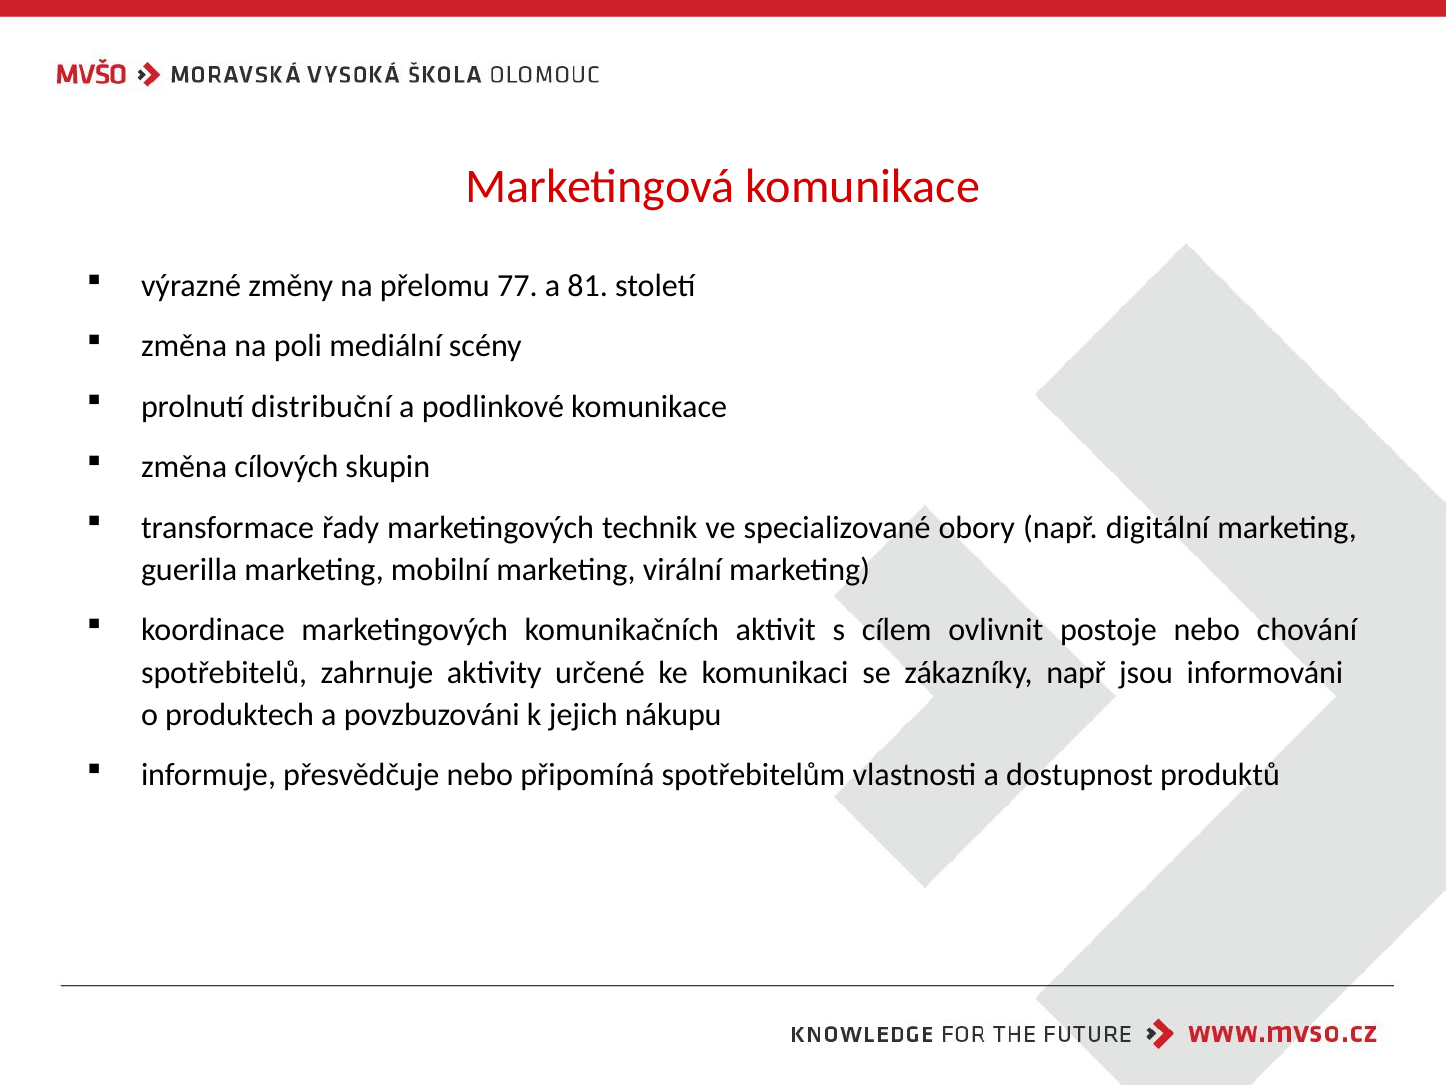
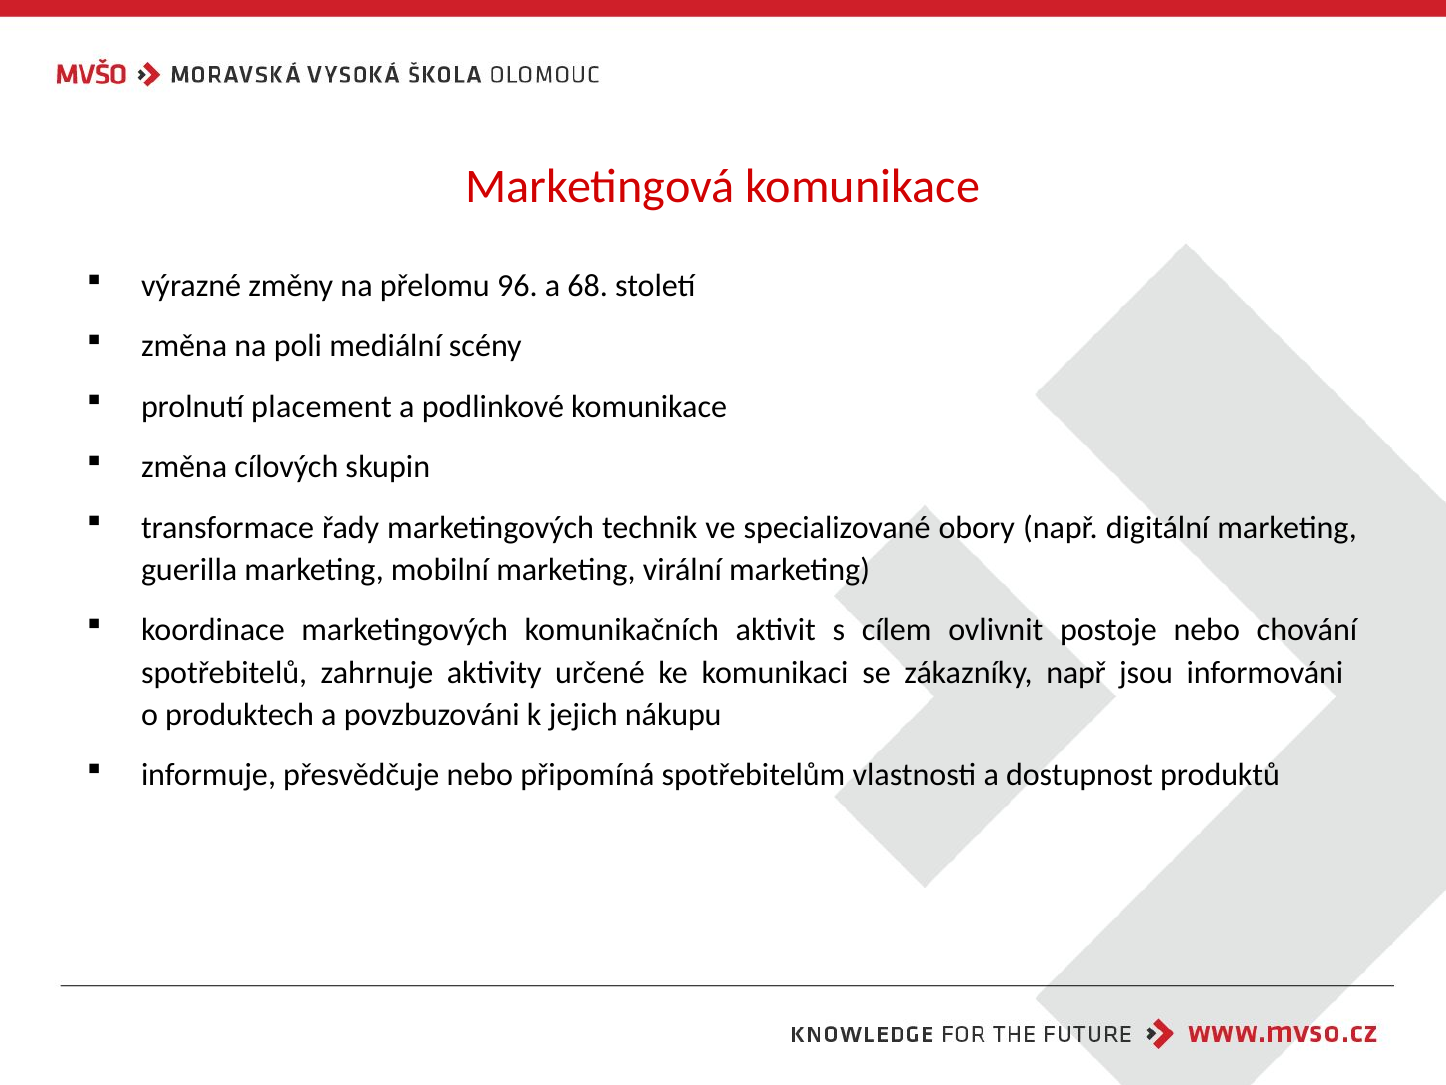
77: 77 -> 96 (517, 286)
81: 81 -> 68 (588, 286)
distribuční: distribuční -> placement (322, 406)
